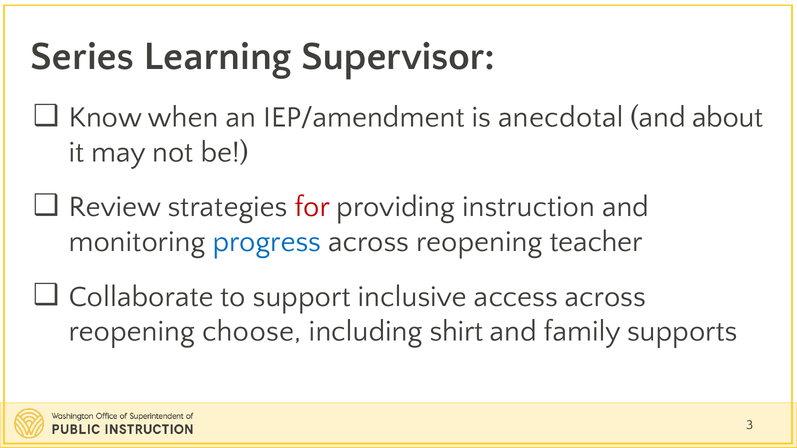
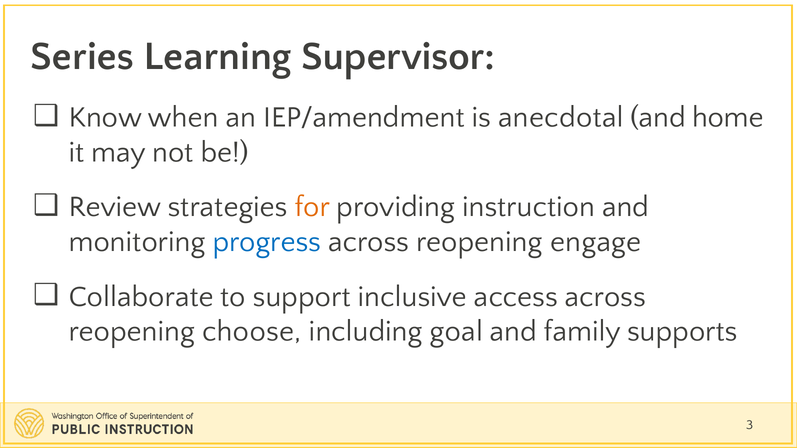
about: about -> home (728, 117)
for colour: red -> orange (312, 207)
teacher: teacher -> engage (596, 242)
shirt: shirt -> goal (456, 332)
